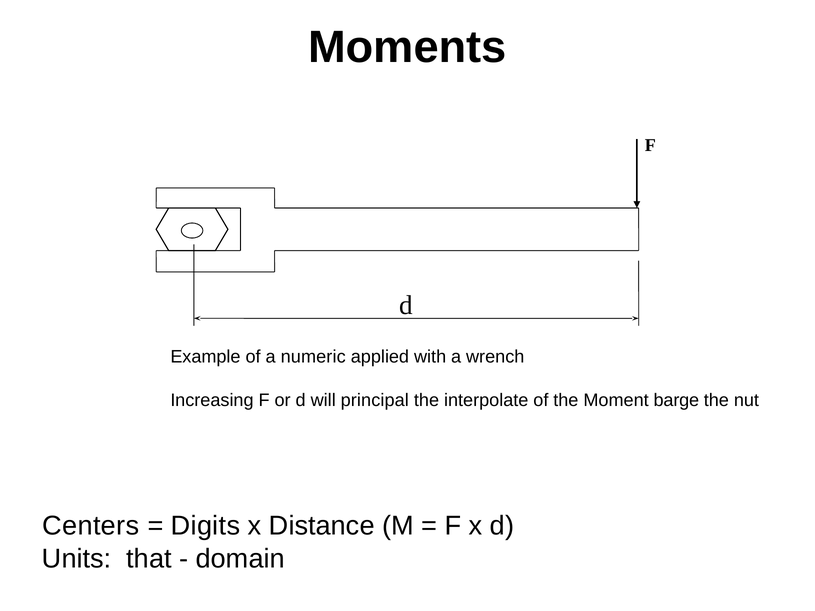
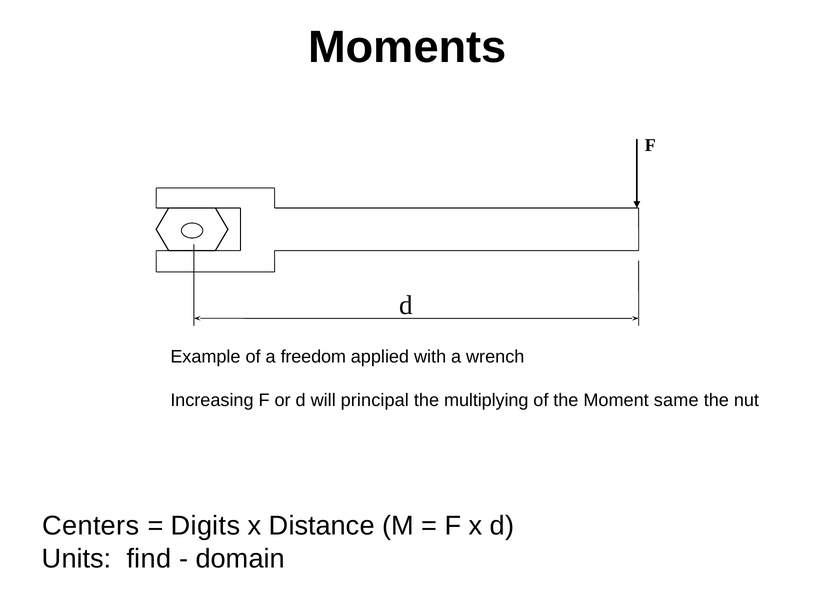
numeric: numeric -> freedom (313, 357)
interpolate: interpolate -> multiplying (486, 400)
barge: barge -> same (676, 400)
that: that -> find (149, 559)
